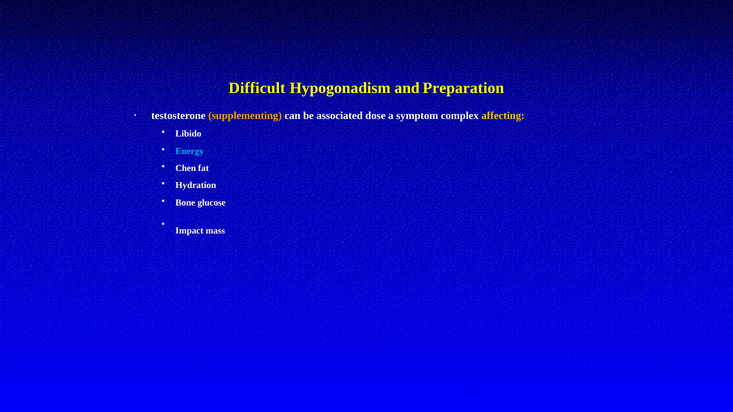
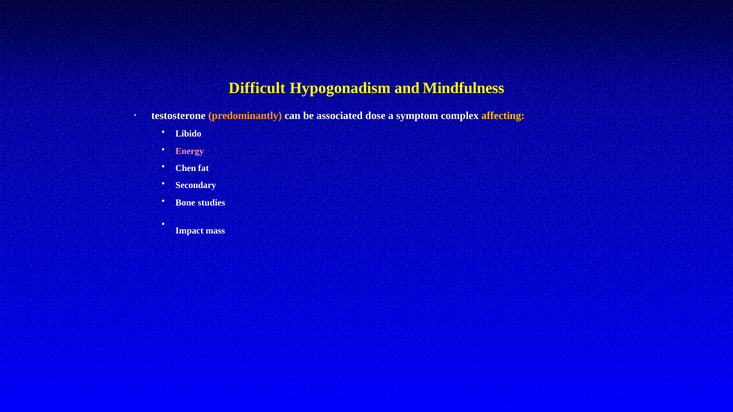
Preparation: Preparation -> Mindfulness (464, 88)
supplementing: supplementing -> predominantly (245, 116)
Energy colour: light blue -> pink (190, 151)
Hydration: Hydration -> Secondary (196, 186)
glucose: glucose -> studies (212, 203)
